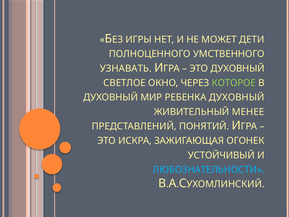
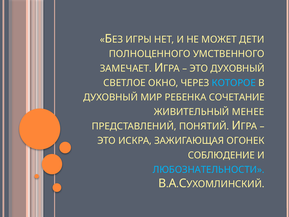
УЗНАВАТЬ: УЗНАВАТЬ -> ЗАМЕЧАЕТ (126, 68)
КОТОРОЕ colour: light green -> light blue (234, 83)
РЕБЕНКА ДУХОВНЫЙ: ДУХОВНЫЙ -> СОЧЕТАНИЕ (237, 97)
УСТОЙЧИВЫЙ: УСТОЙЧИВЫЙ -> СОБЛЮДЕНИЕ (221, 155)
